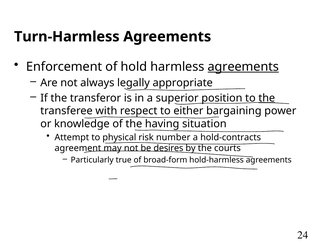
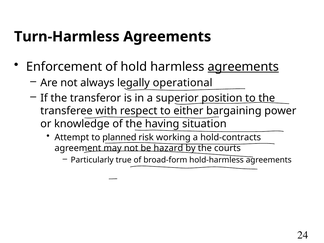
appropriate: appropriate -> operational (183, 83)
the underline: present -> none (267, 98)
physical: physical -> planned (119, 137)
number: number -> working (173, 137)
desires: desires -> hazard (168, 148)
